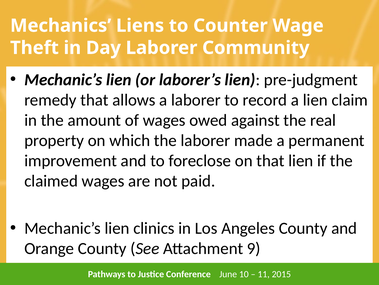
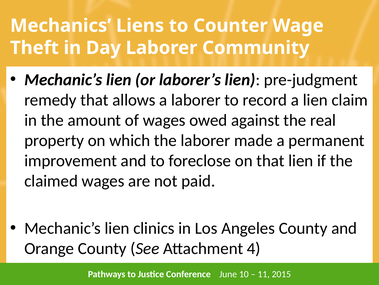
9: 9 -> 4 (254, 248)
